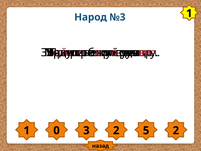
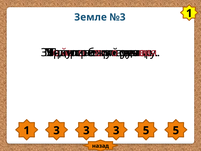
Народ: Народ -> Земле (91, 17)
1 0: 0 -> 3 (57, 130)
2: 2 -> 3 (116, 130)
5 2: 2 -> 5 (176, 130)
